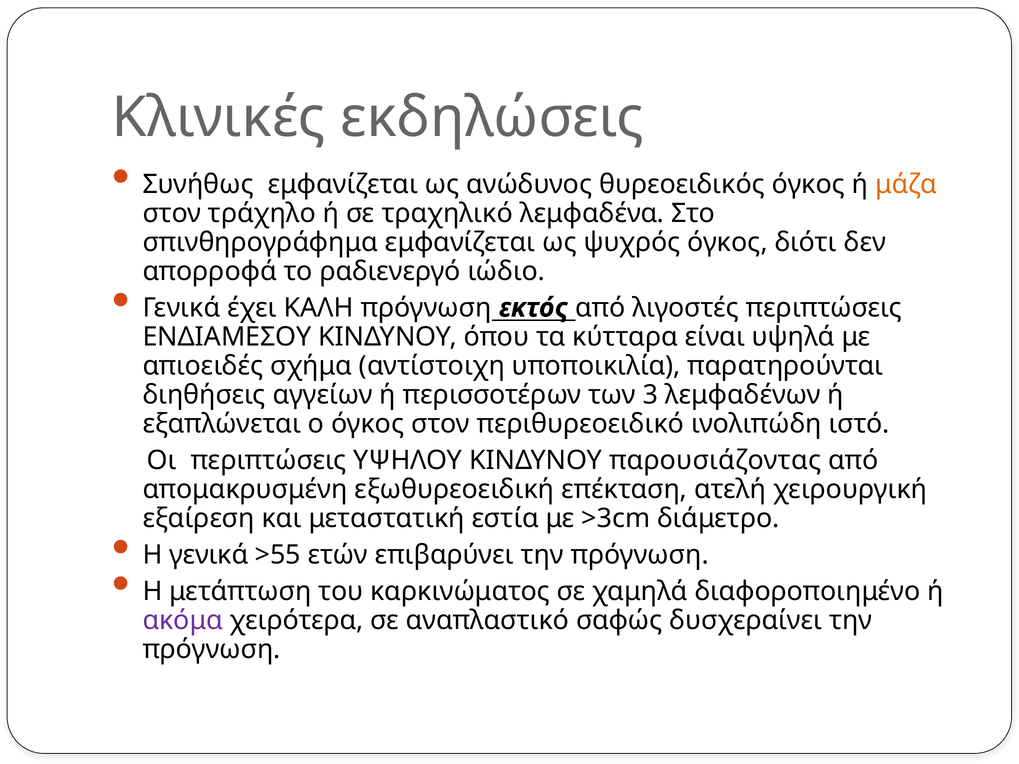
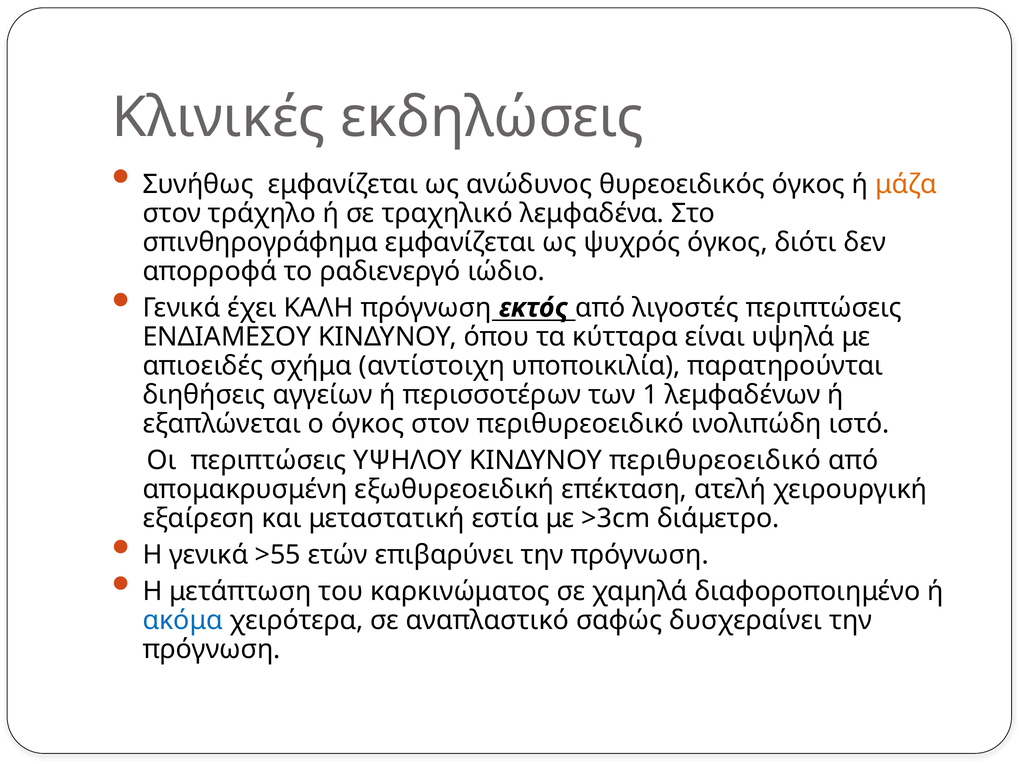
3: 3 -> 1 (650, 395)
ΚΙΝΔΥΝΟΥ παρουσιάζοντας: παρουσιάζοντας -> περιθυρεοειδικό (715, 461)
ακόμα colour: purple -> blue (183, 621)
